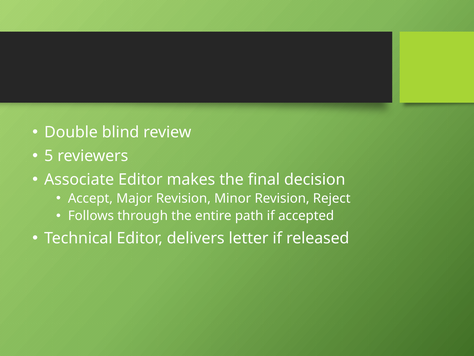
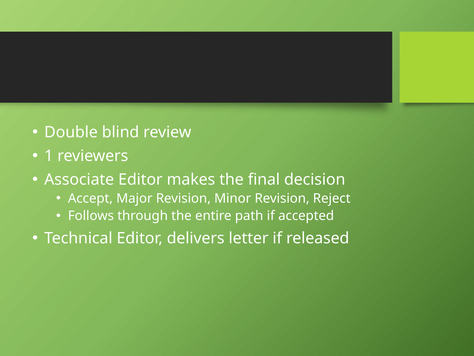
5: 5 -> 1 (49, 156)
